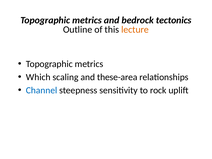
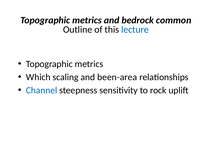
tectonics: tectonics -> common (174, 20)
lecture colour: orange -> blue (135, 30)
these-area: these-area -> been-area (117, 77)
